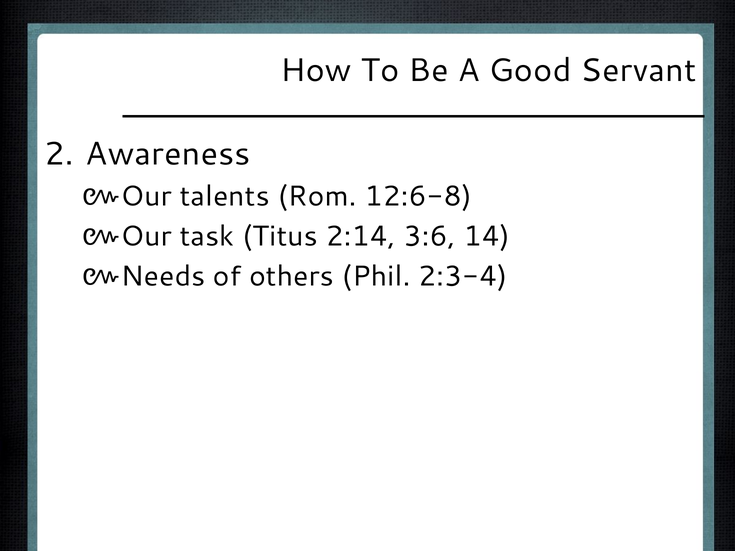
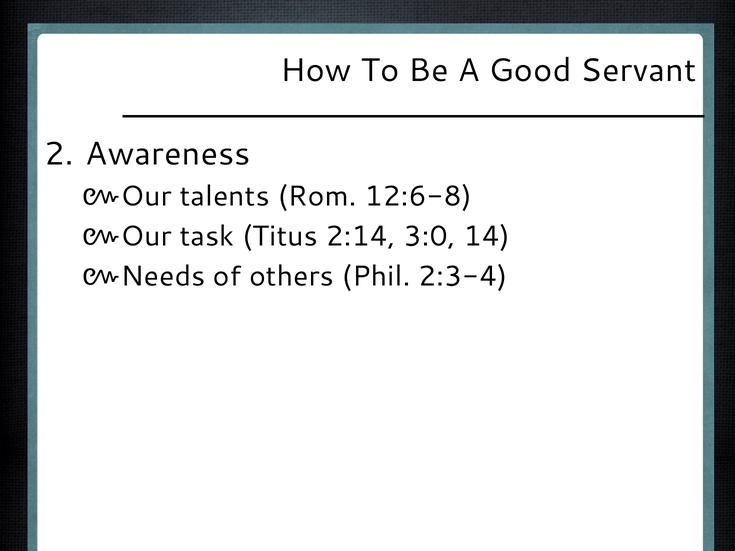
3:6: 3:6 -> 3:0 (430, 236)
